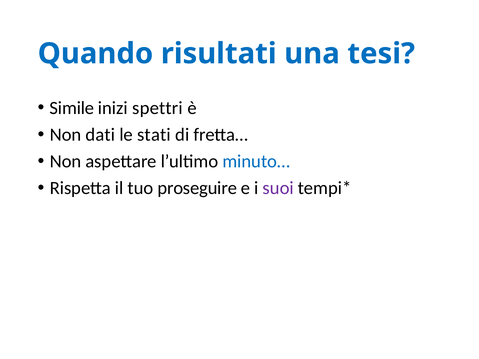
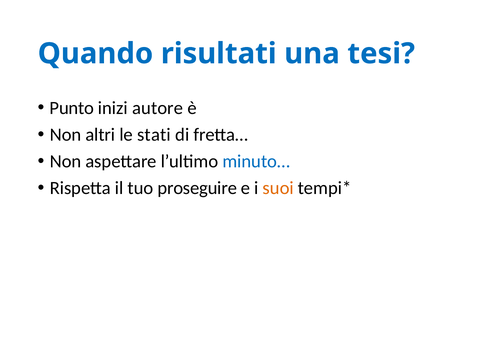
Simile: Simile -> Punto (72, 108)
spettri: spettri -> autore (158, 108)
dati: dati -> altri (100, 135)
suoi colour: purple -> orange (278, 188)
